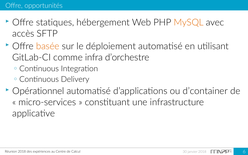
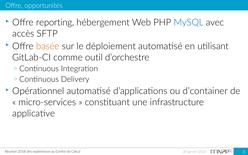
statiques: statiques -> reporting (55, 22)
MySQL colour: orange -> blue (189, 22)
infra: infra -> outil (94, 57)
